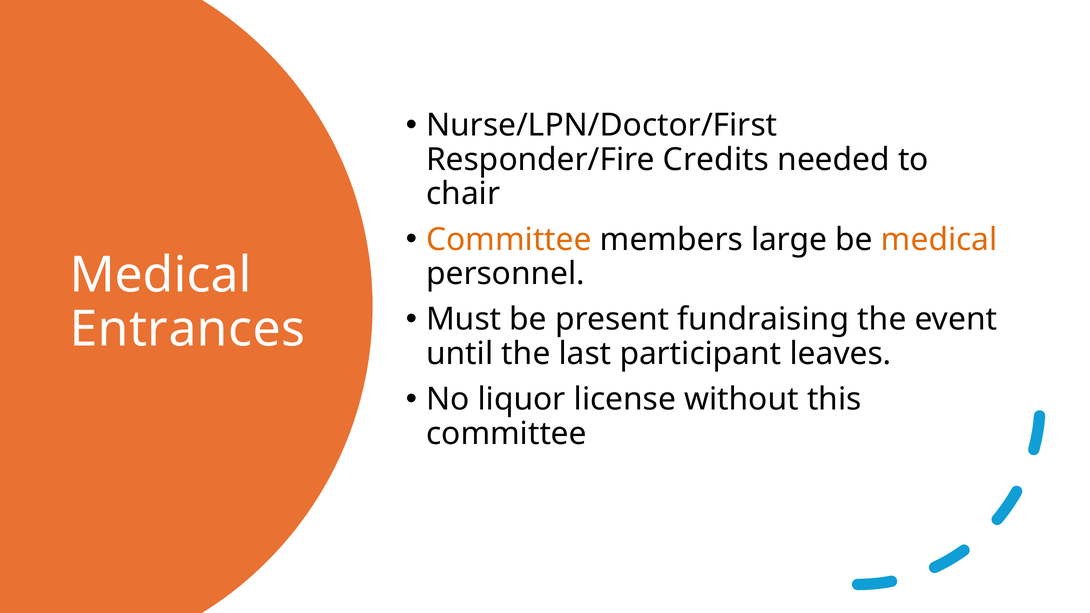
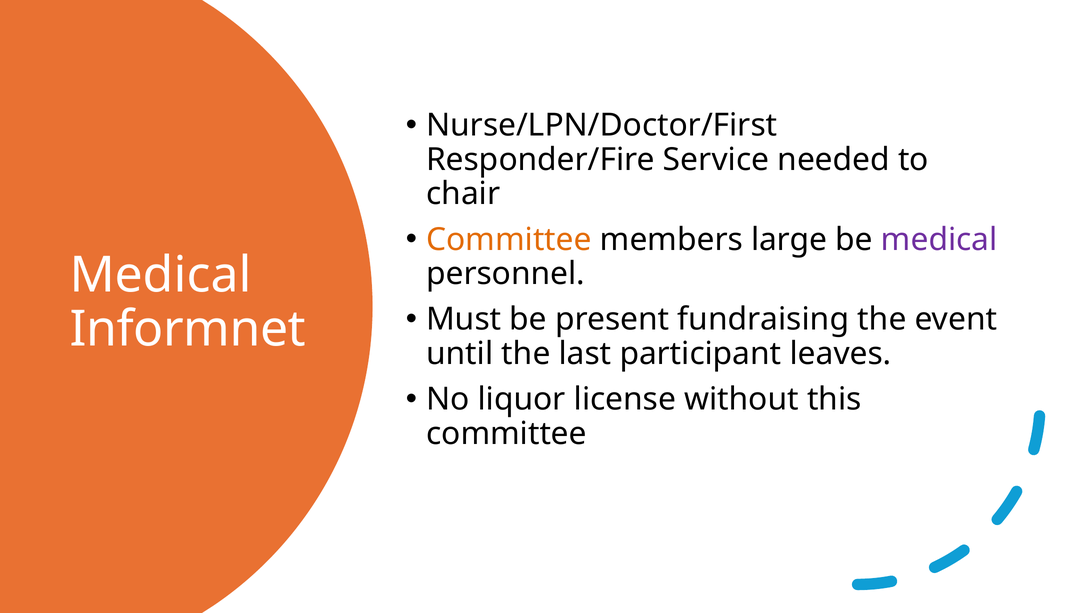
Credits: Credits -> Service (716, 160)
medical colour: orange -> purple (939, 240)
Entrances: Entrances -> Informnet (188, 329)
